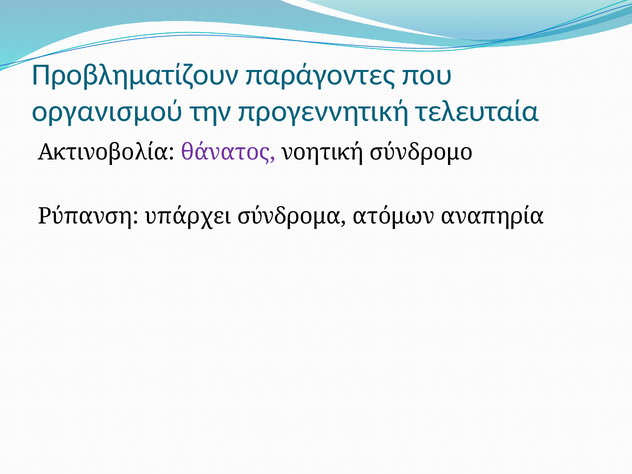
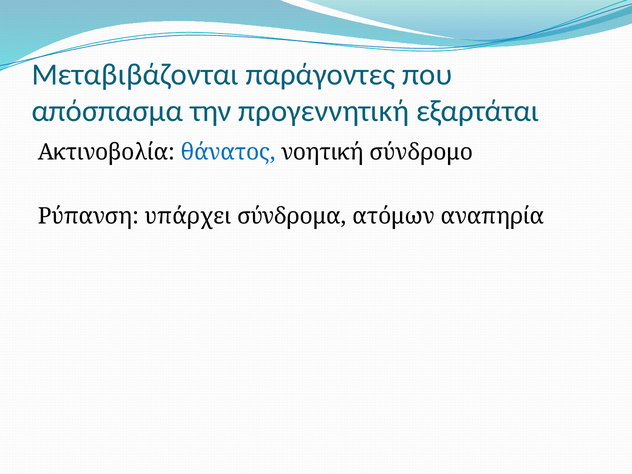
Προβληματίζουν: Προβληματίζουν -> Μεταβιβάζονται (135, 74)
οργανισμού: οργανισμού -> απόσπασμα (107, 111)
τελευταία: τελευταία -> εξαρτάται (478, 111)
θάνατος colour: purple -> blue (228, 152)
